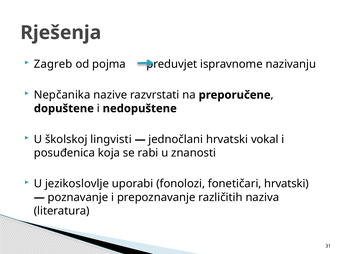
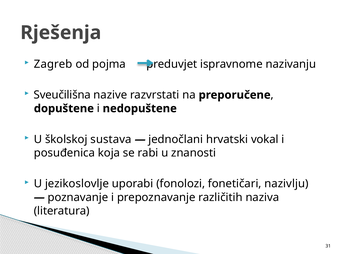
Nepčanika: Nepčanika -> Sveučilišna (62, 95)
lingvisti: lingvisti -> sustava (111, 139)
fonetičari hrvatski: hrvatski -> nazivlju (286, 184)
